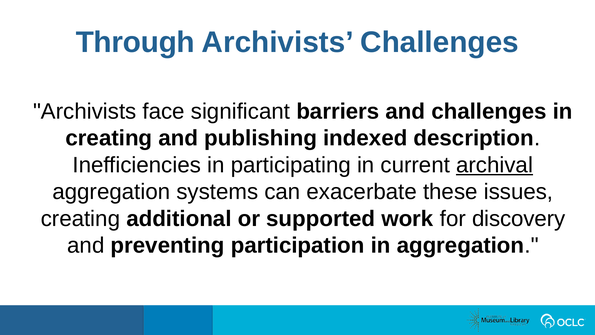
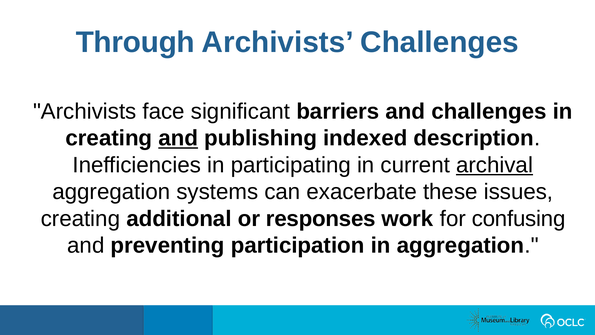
and underline: none -> present (178, 138)
supported: supported -> responses (321, 218)
discovery: discovery -> confusing (519, 218)
